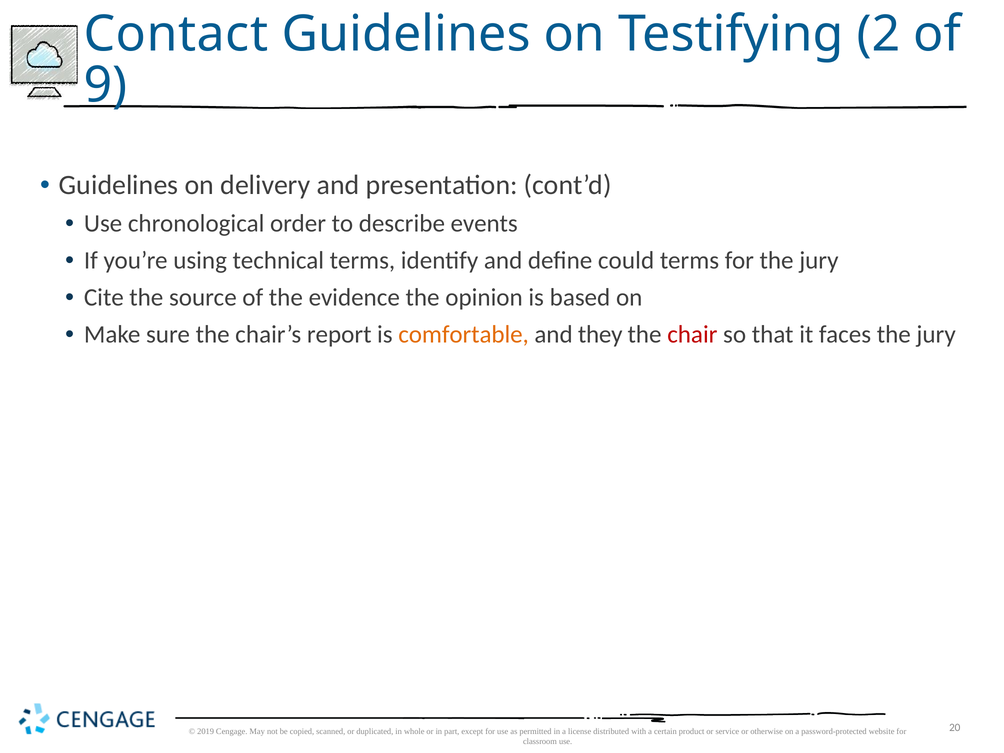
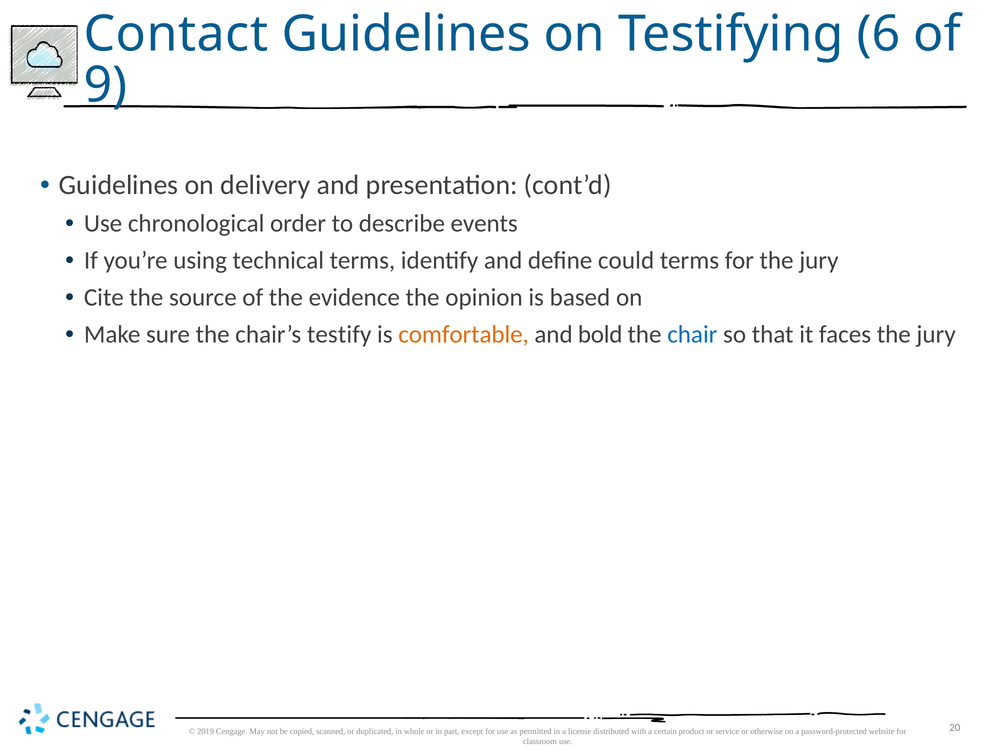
2: 2 -> 6 (878, 34)
report: report -> testify (339, 335)
they: they -> bold (600, 335)
chair colour: red -> blue (692, 335)
